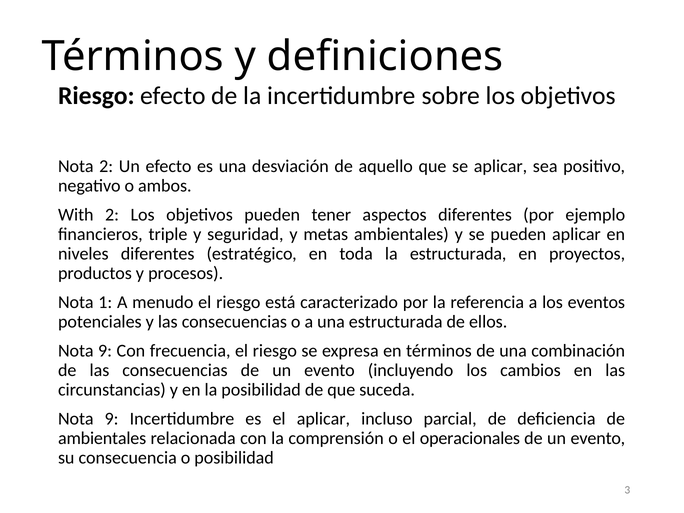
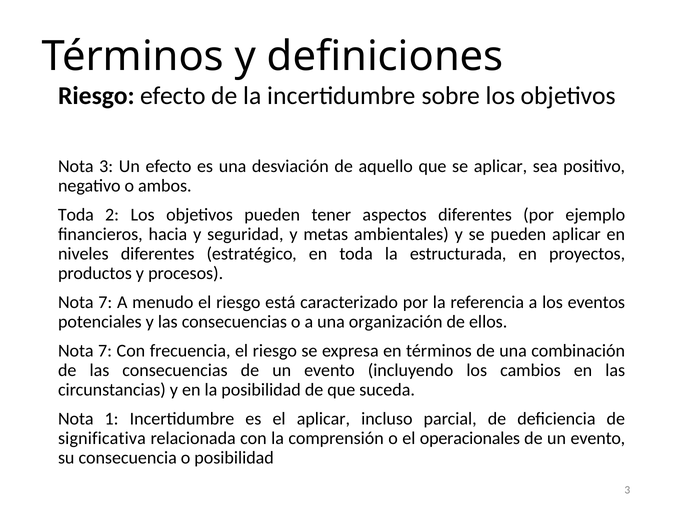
Nota 2: 2 -> 3 (106, 166)
With: With -> Toda (76, 215)
triple: triple -> hacia (168, 234)
1: 1 -> 7 (105, 302)
una estructurada: estructurada -> organización (396, 322)
9: 9 -> 7 (105, 351)
9: 9 -> 1 (112, 419)
ambientales: ambientales -> significativa (102, 438)
